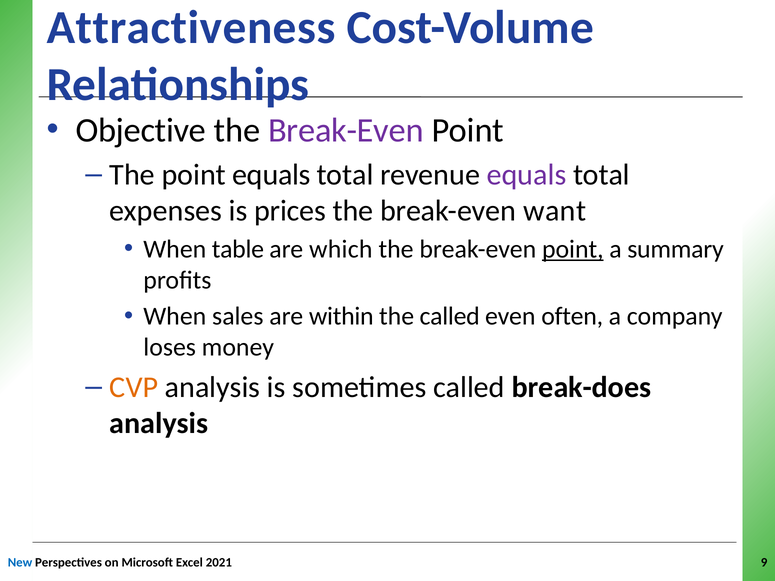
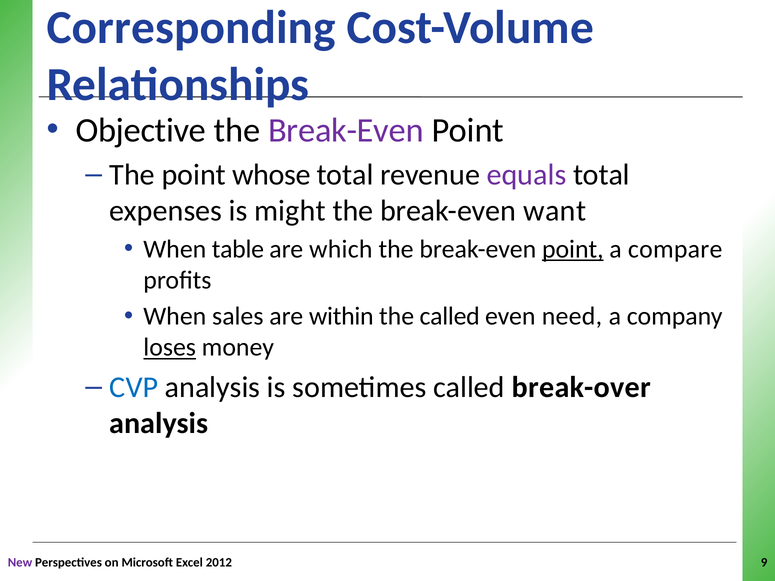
Attractiveness: Attractiveness -> Corresponding (191, 28)
point equals: equals -> whose (271, 175)
prices: prices -> might (290, 211)
summary: summary -> compare (675, 249)
often: often -> need (572, 317)
loses underline: none -> present (170, 348)
CVP colour: orange -> blue (134, 388)
break-does: break-does -> break-over (581, 388)
New colour: blue -> purple (20, 563)
2021: 2021 -> 2012 (219, 563)
